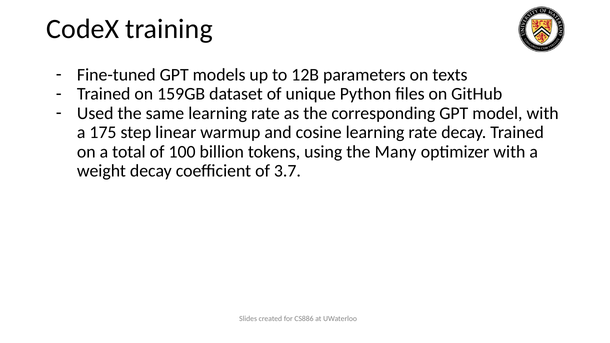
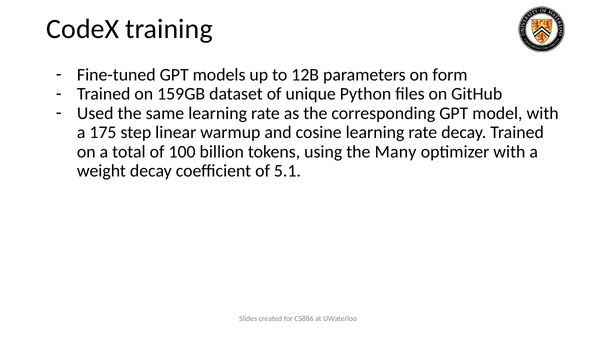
texts: texts -> form (450, 75)
3.7: 3.7 -> 5.1 (287, 171)
